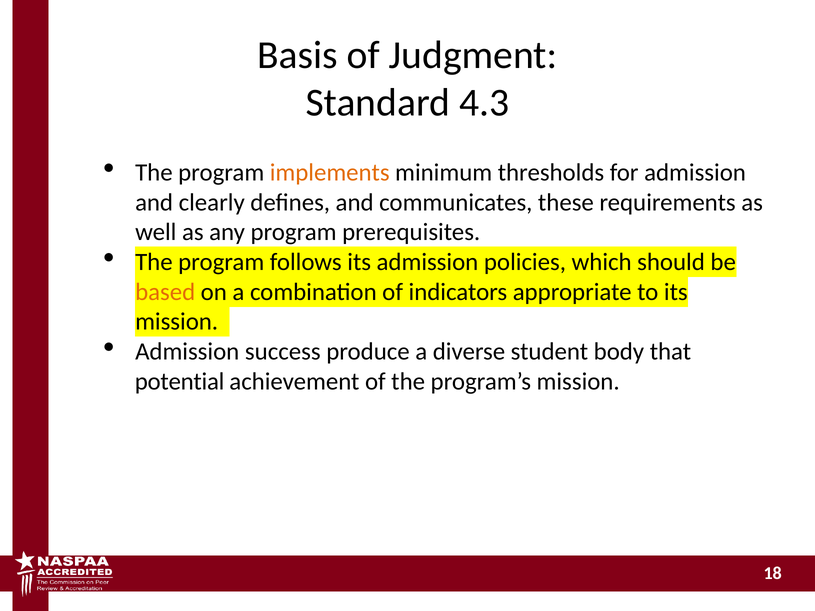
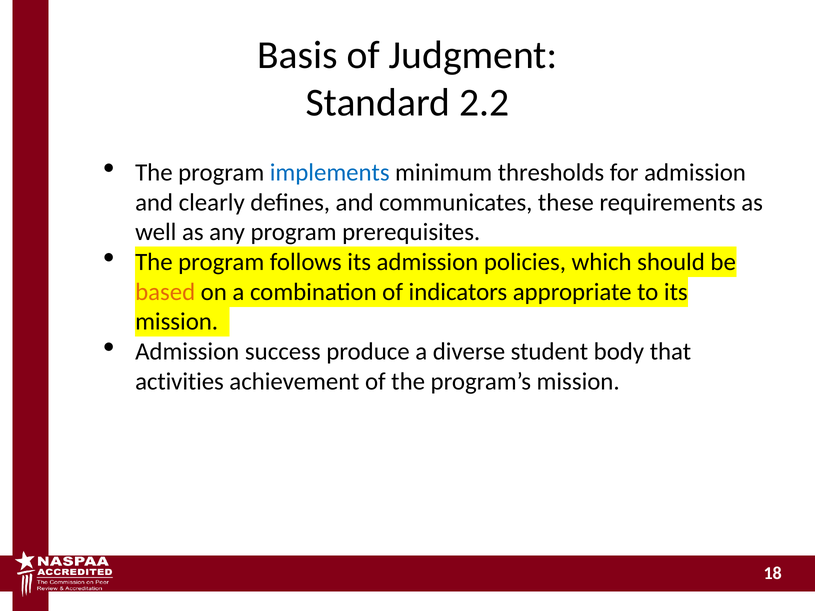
4.3: 4.3 -> 2.2 (484, 103)
implements colour: orange -> blue (330, 173)
potential: potential -> activities (180, 381)
